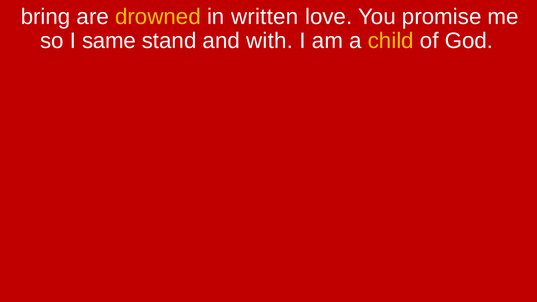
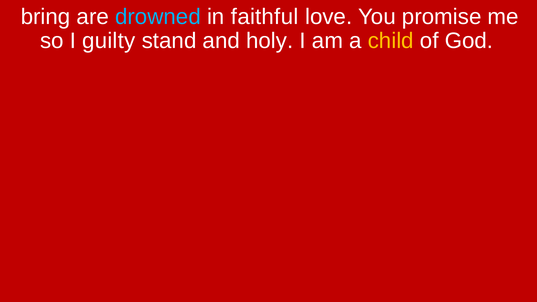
drowned colour: yellow -> light blue (158, 17)
written: written -> faithful (265, 17)
same: same -> guilty (109, 41)
with: with -> holy (270, 41)
